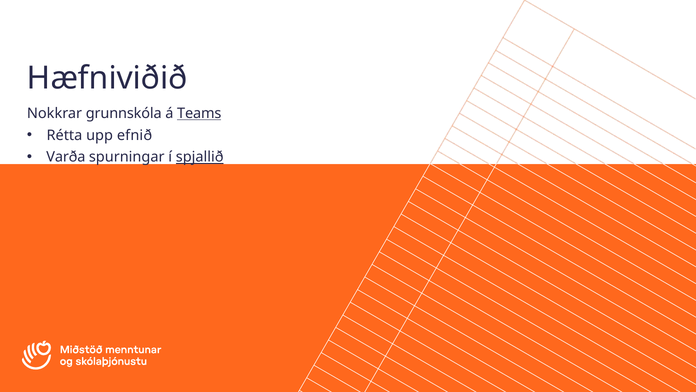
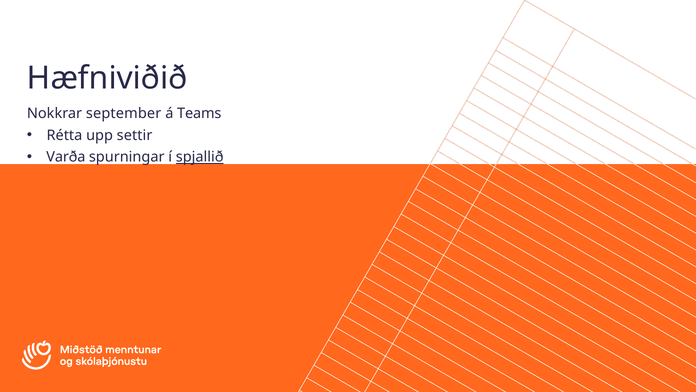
grunnskóla: grunnskóla -> september (124, 113)
Teams underline: present -> none (199, 113)
efnið: efnið -> settir (135, 135)
